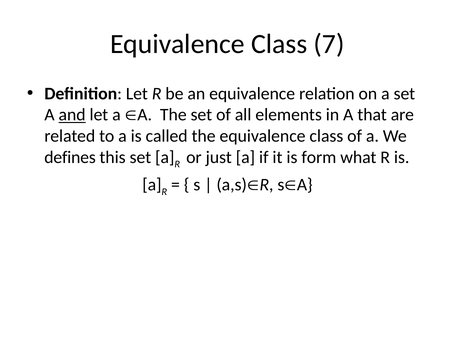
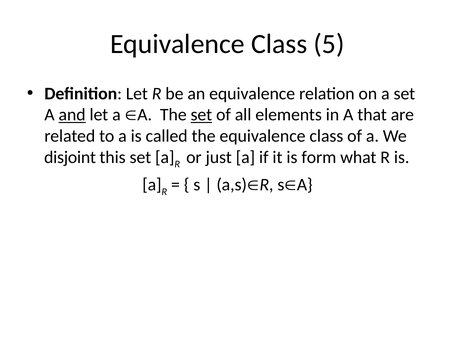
7: 7 -> 5 (329, 44)
set underline: none -> present (201, 115)
defines: defines -> disjoint (70, 157)
